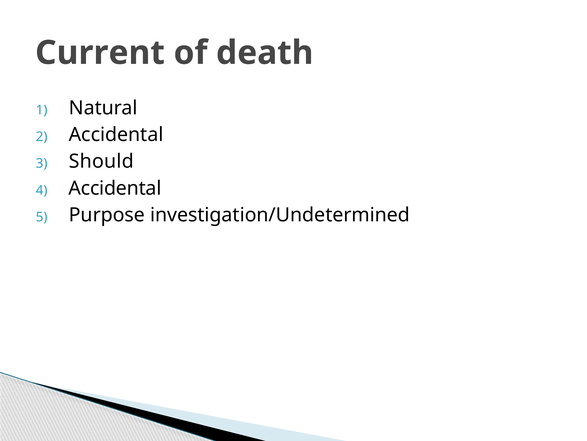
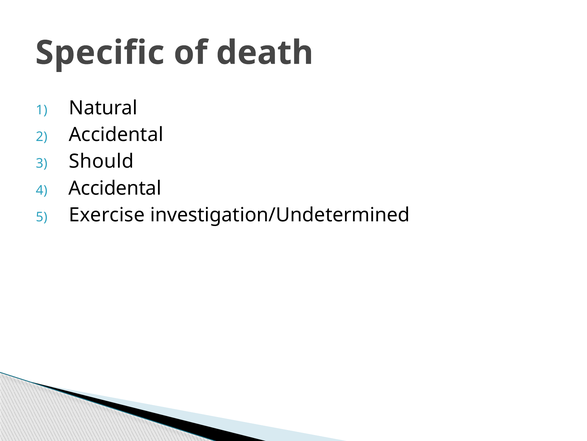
Current: Current -> Specific (100, 53)
Purpose: Purpose -> Exercise (107, 215)
